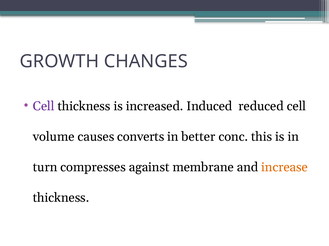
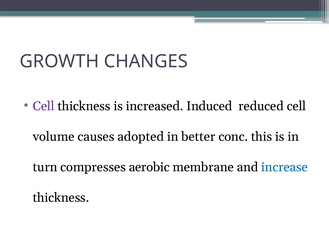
converts: converts -> adopted (141, 137)
against: against -> aerobic (149, 168)
increase colour: orange -> blue (285, 168)
